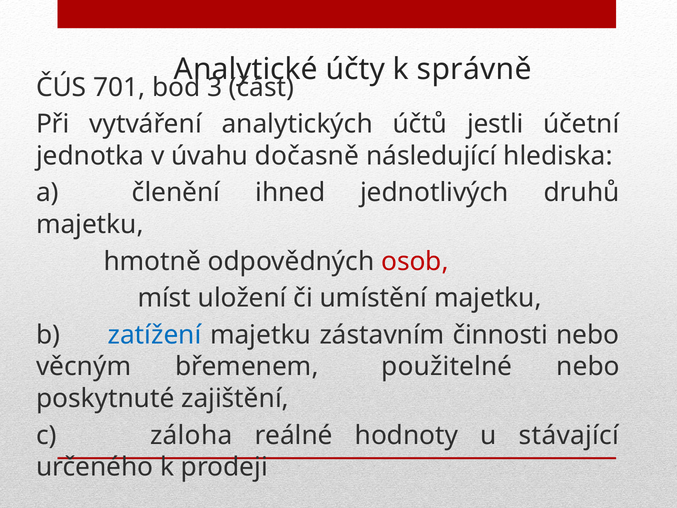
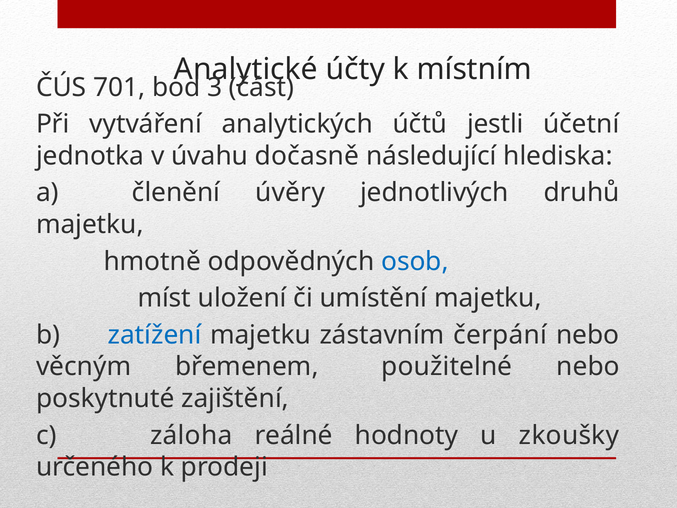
správně: správně -> místním (474, 69)
ihned: ihned -> úvěry (290, 193)
osob colour: red -> blue (415, 261)
činnosti: činnosti -> čerpání (500, 335)
stávající: stávající -> zkoušky (569, 435)
